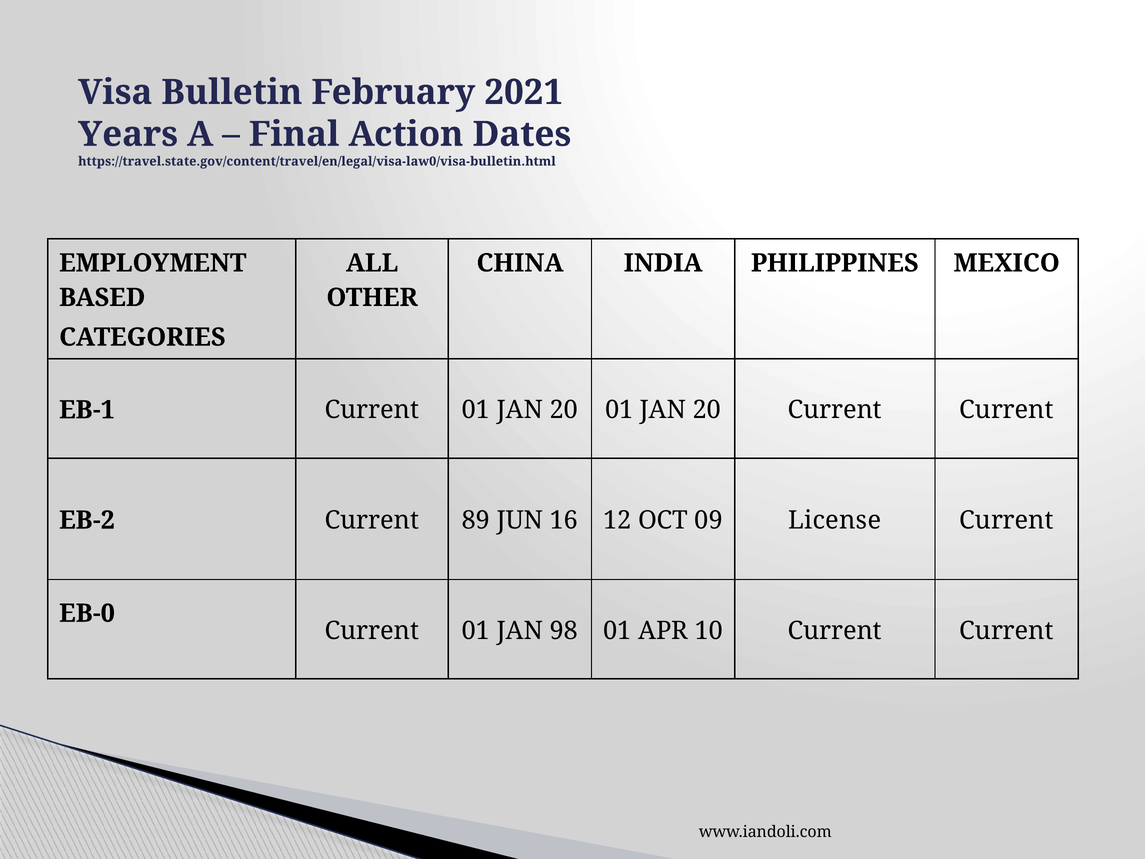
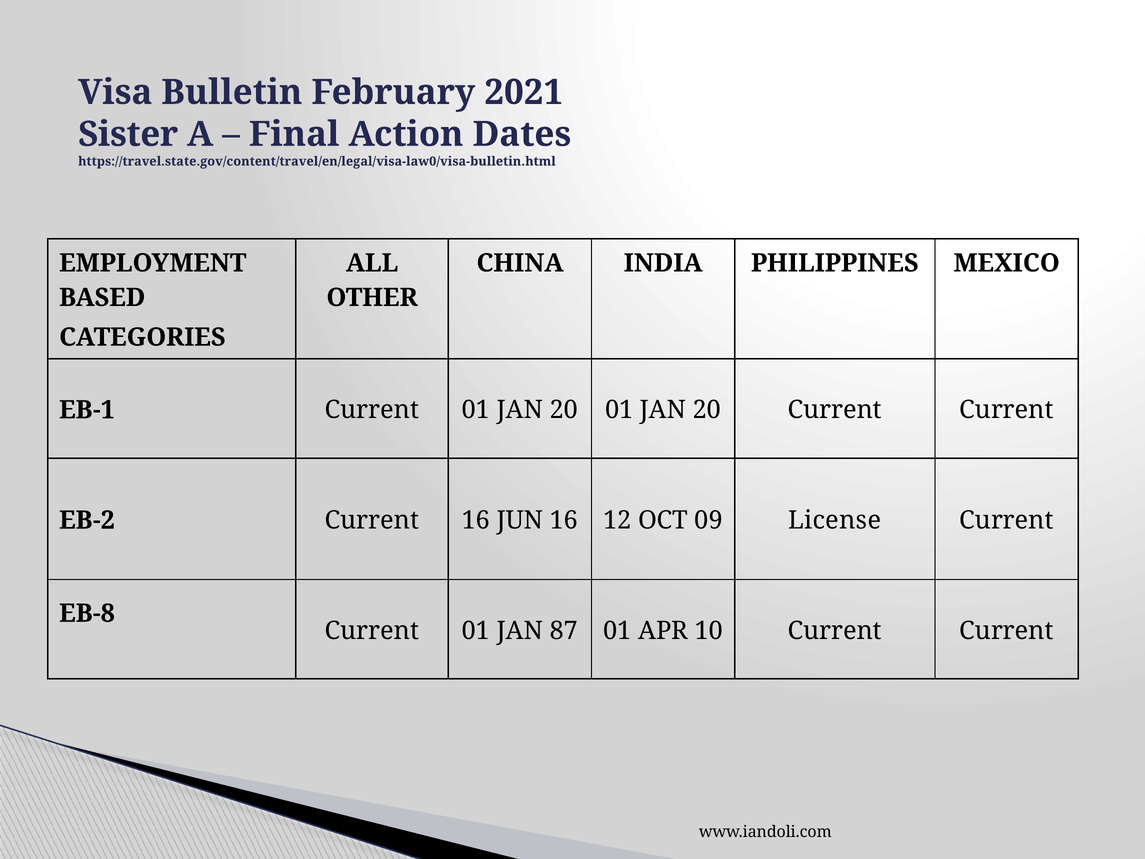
Years: Years -> Sister (128, 134)
Current 89: 89 -> 16 (476, 520)
EB-0: EB-0 -> EB-8 (87, 613)
98: 98 -> 87 (564, 630)
